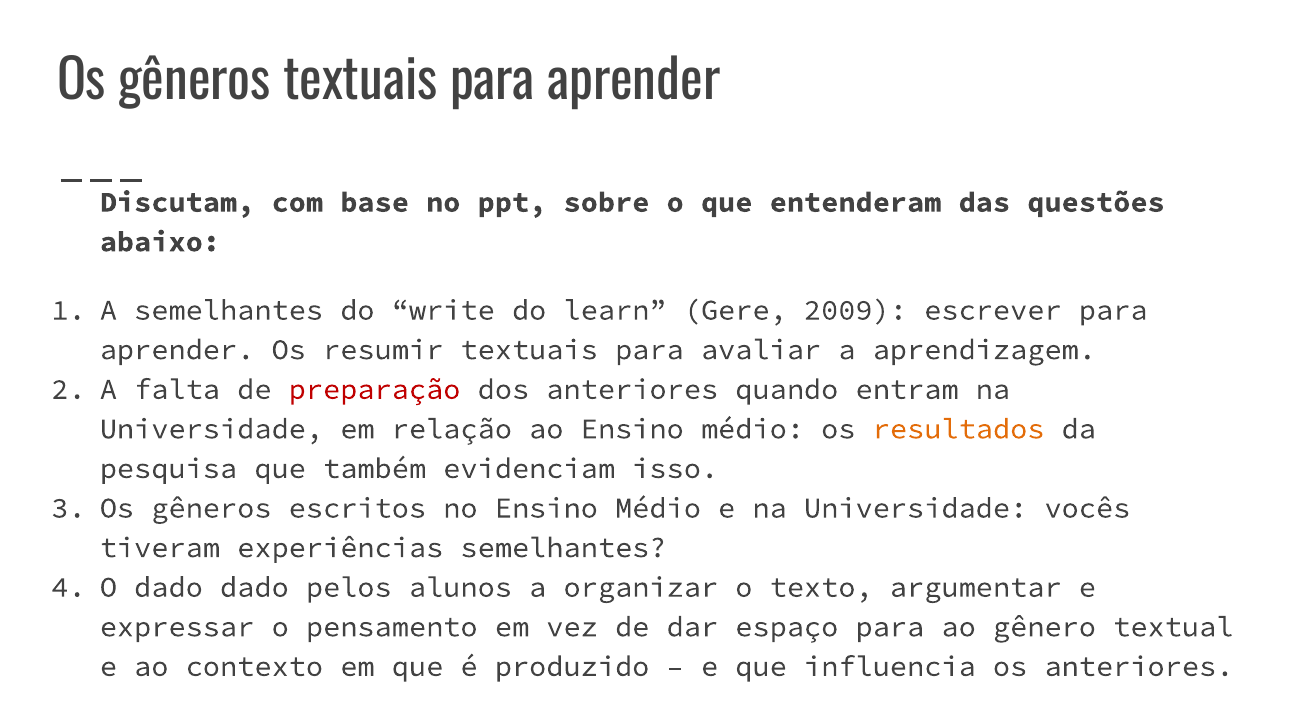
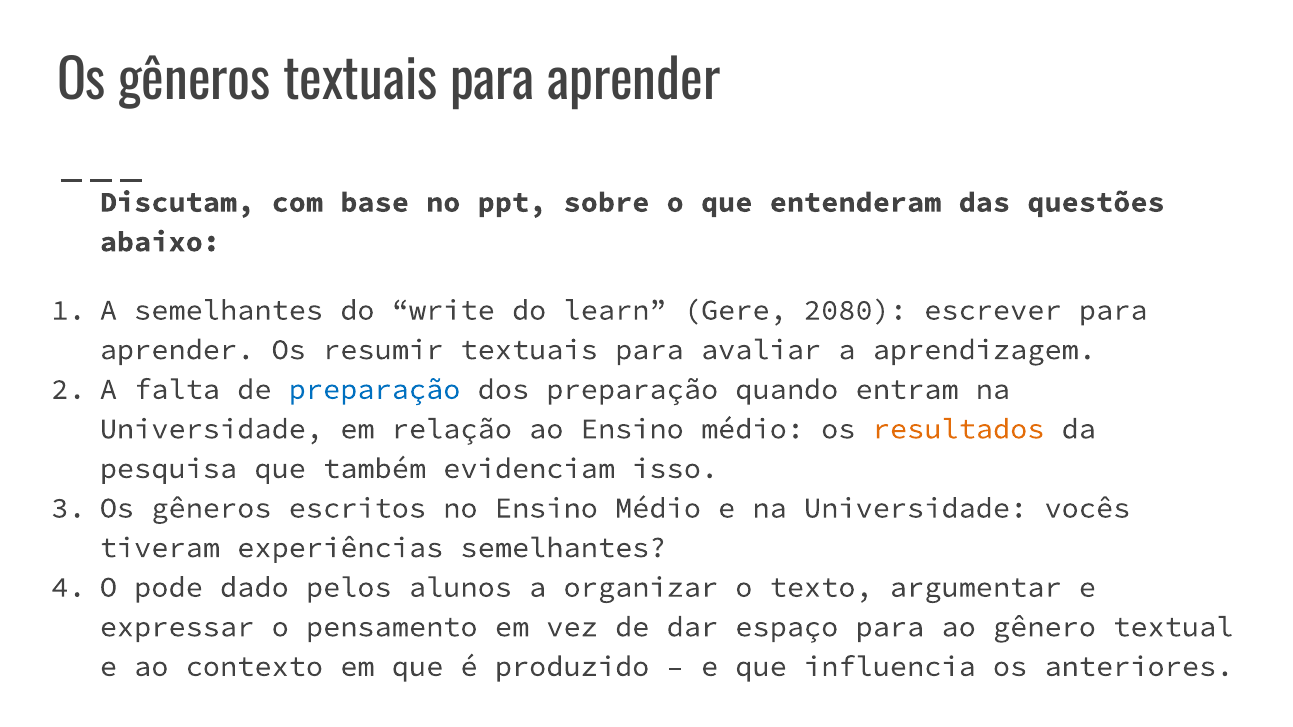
2009: 2009 -> 2080 (855, 310)
preparação colour: red -> blue (375, 389)
dos anteriores: anteriores -> preparação (632, 389)
O dado: dado -> pode (168, 587)
